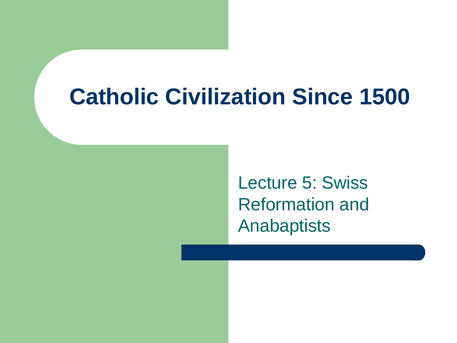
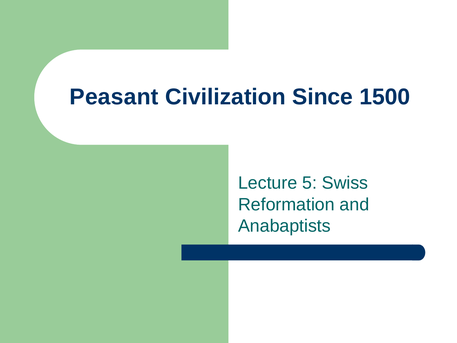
Catholic: Catholic -> Peasant (114, 97)
